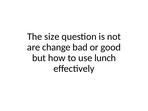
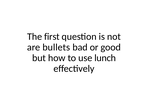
size: size -> first (52, 37)
change: change -> bullets (56, 47)
